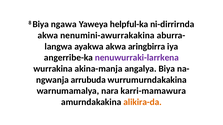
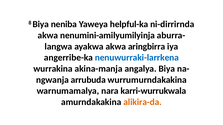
ngawa: ngawa -> neniba (64, 24)
nenumini-awurrakakina: nenumini-awurrakakina -> nenumini-amilyumilyinja (107, 35)
nenuwurraki-larrkena colour: purple -> blue (137, 58)
karri-mamawura: karri-mamawura -> karri-wurrukwala (153, 91)
